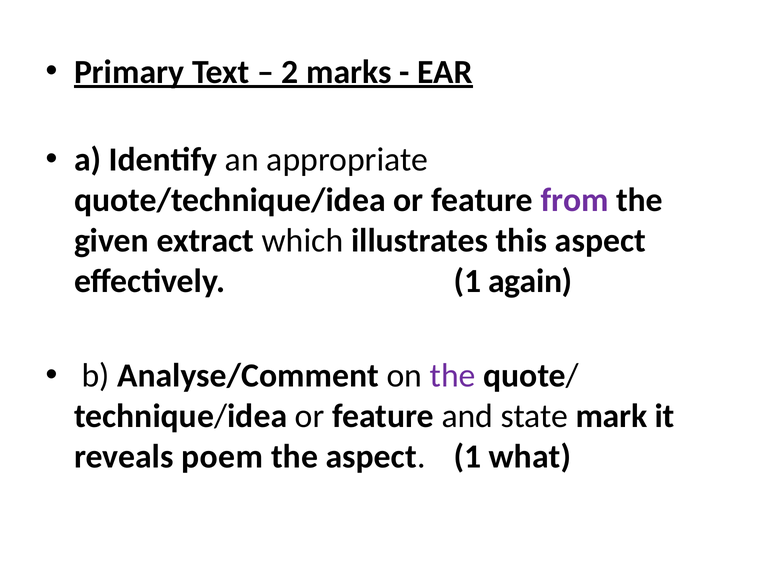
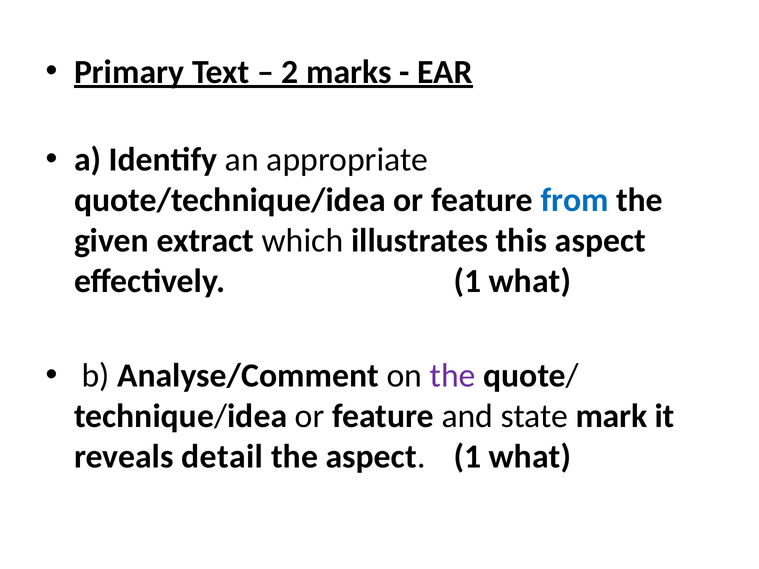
from colour: purple -> blue (575, 200)
effectively 1 again: again -> what (530, 281)
poem: poem -> detail (222, 457)
